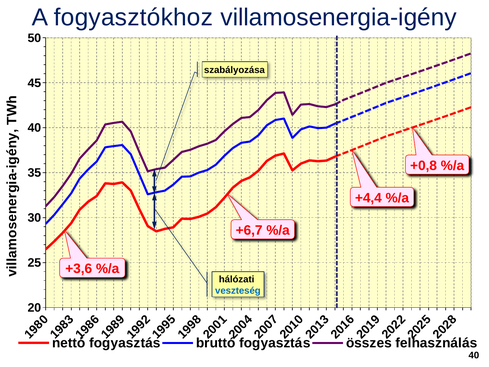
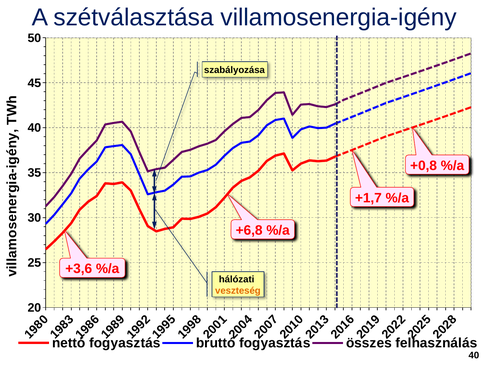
fogyasztókhoz: fogyasztókhoz -> szétválasztása (134, 18)
+4,4: +4,4 -> +1,7 (368, 198)
+6,7: +6,7 -> +6,8 (249, 230)
veszteség colour: blue -> orange (238, 290)
